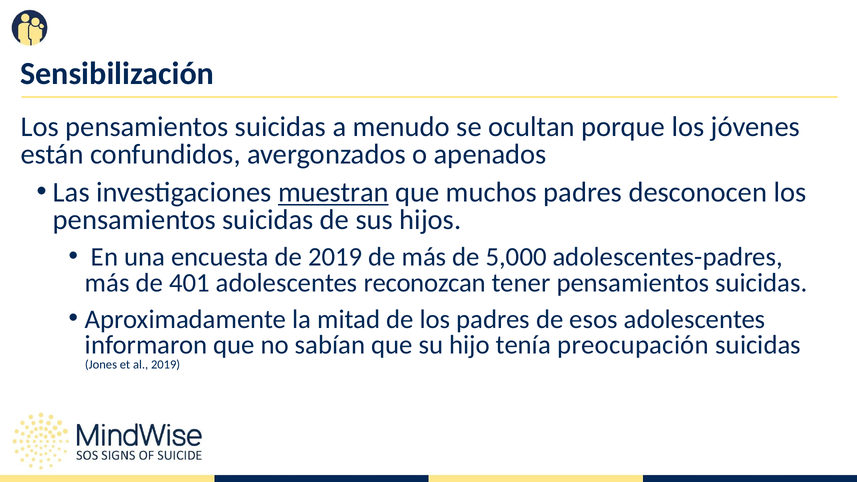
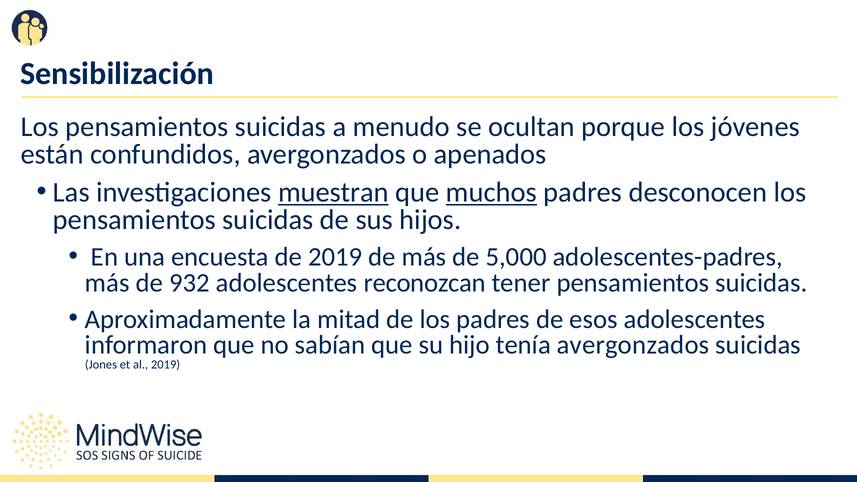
muchos underline: none -> present (491, 192)
401: 401 -> 932 (189, 283)
tenía preocupación: preocupación -> avergonzados (633, 345)
